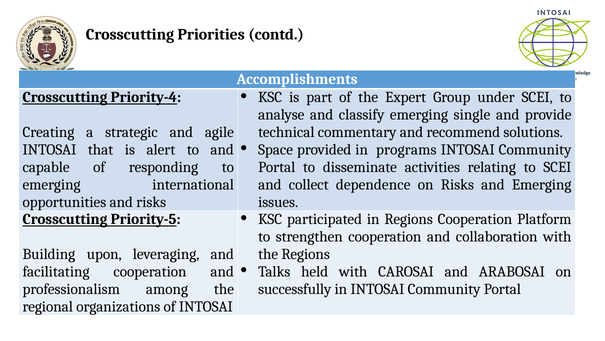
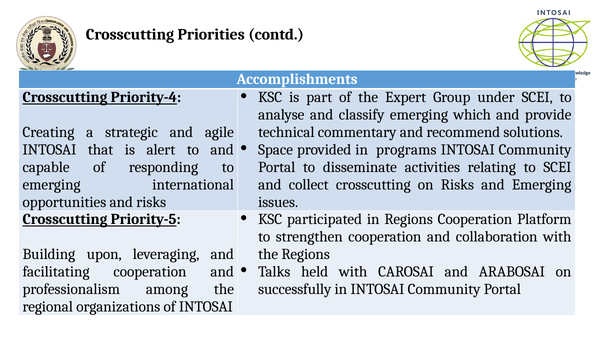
single: single -> which (472, 115)
collect dependence: dependence -> crosscutting (373, 184)
